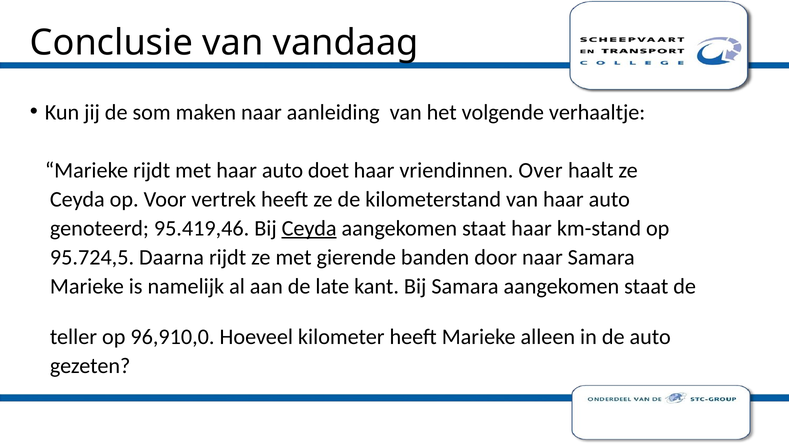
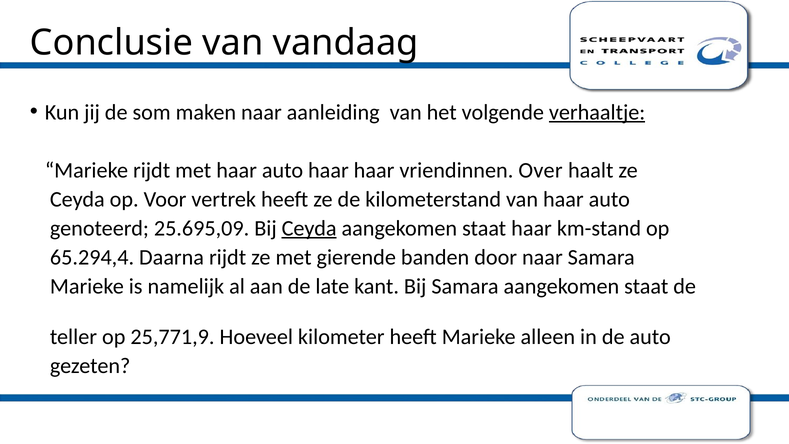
verhaaltje underline: none -> present (597, 112)
auto doet: doet -> haar (328, 170)
95.419,46: 95.419,46 -> 25.695,09 (202, 228)
95.724,5: 95.724,5 -> 65.294,4 (92, 257)
96,910,0: 96,910,0 -> 25,771,9 (173, 337)
